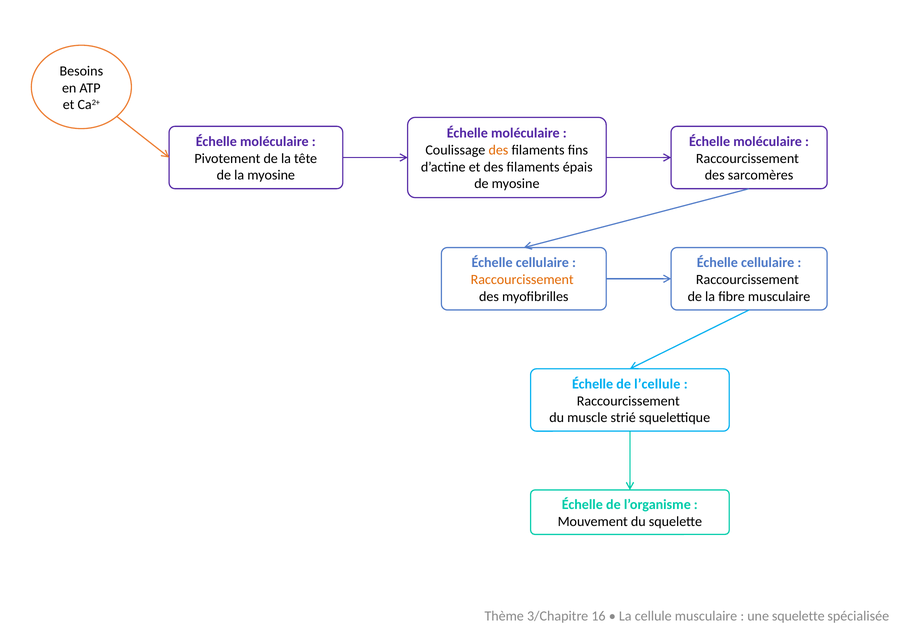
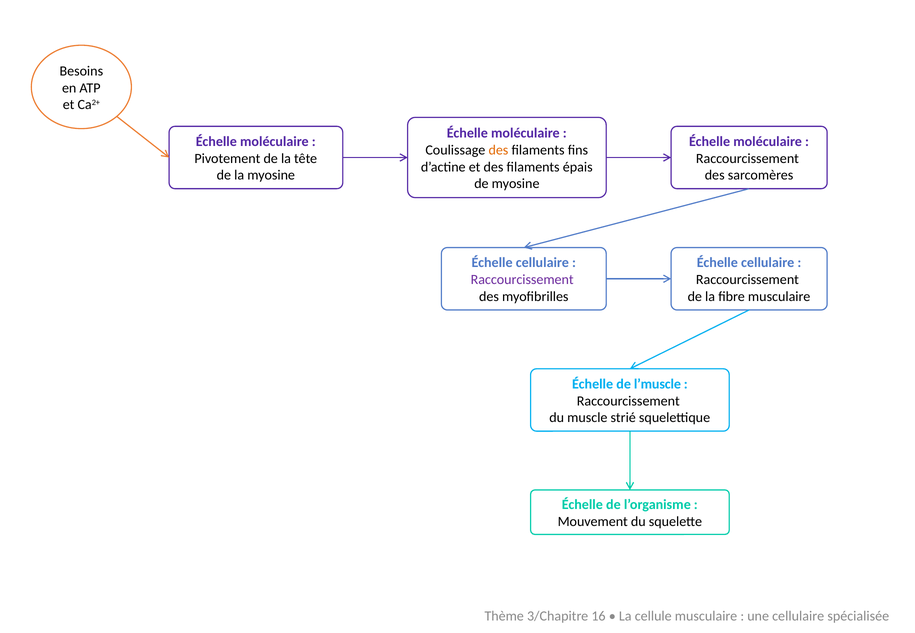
Raccourcissement colour: orange -> purple (522, 280)
l’cellule: l’cellule -> l’muscle (657, 384)
une squelette: squelette -> cellulaire (798, 616)
